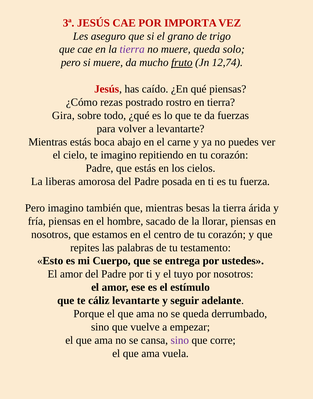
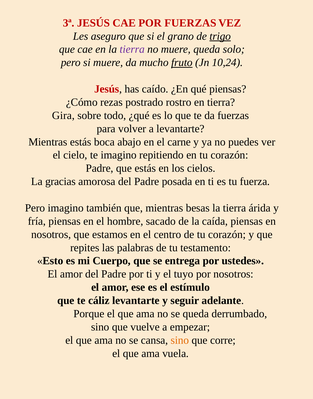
POR IMPORTA: IMPORTA -> FUERZAS (190, 23)
trigo underline: none -> present (220, 36)
12,74: 12,74 -> 10,24 (227, 62)
liberas: liberas -> gracias (60, 181)
llorar: llorar -> caída (215, 221)
sino colour: purple -> orange (180, 340)
